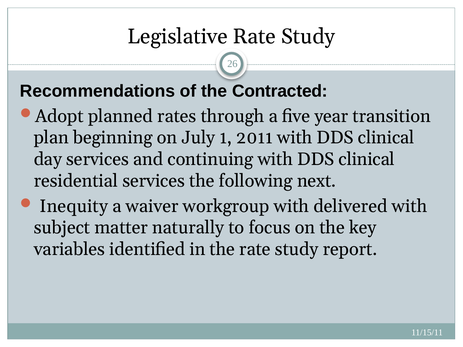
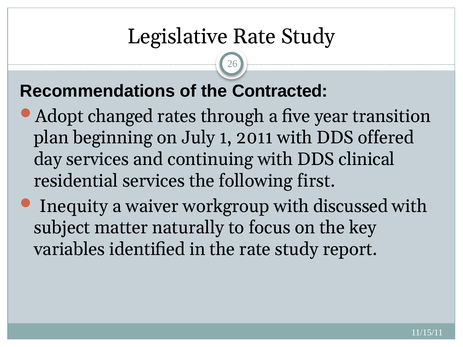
planned: planned -> changed (121, 116)
2011 with DDS clinical: clinical -> offered (386, 138)
next: next -> first (316, 181)
delivered: delivered -> discussed (351, 206)
